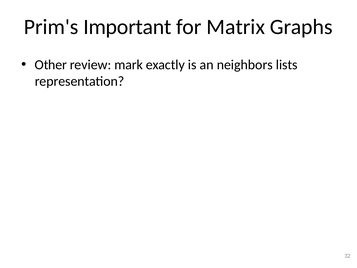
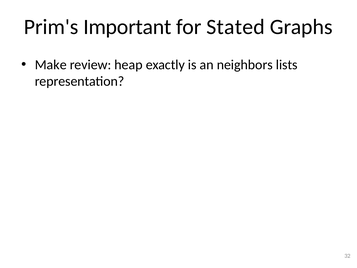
Matrix: Matrix -> Stated (236, 27)
Other: Other -> Make (51, 65)
mark: mark -> heap (128, 65)
